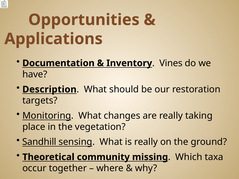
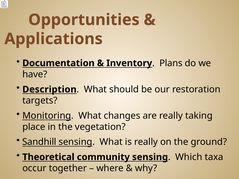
Vines: Vines -> Plans (171, 63)
community missing: missing -> sensing (150, 157)
